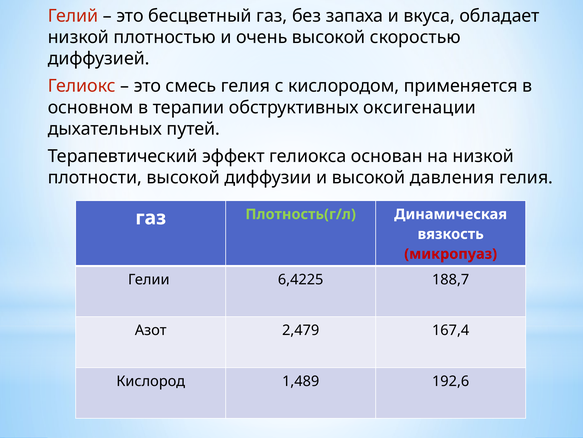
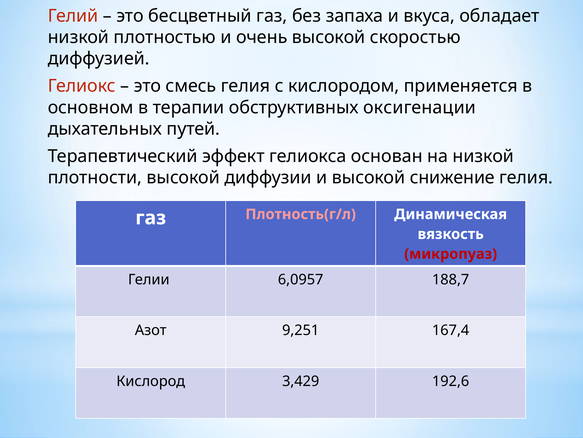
давления: давления -> снижение (452, 177)
Плотность(г/л colour: light green -> pink (301, 214)
6,4225: 6,4225 -> 6,0957 (301, 279)
2,479: 2,479 -> 9,251 (301, 330)
1,489: 1,489 -> 3,429 (301, 381)
